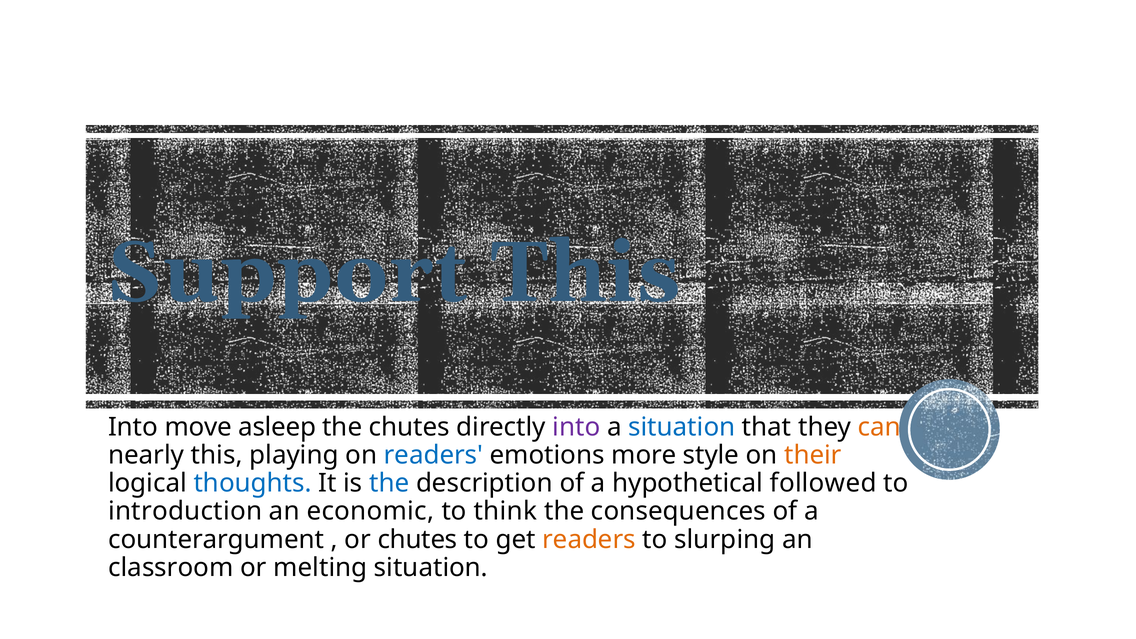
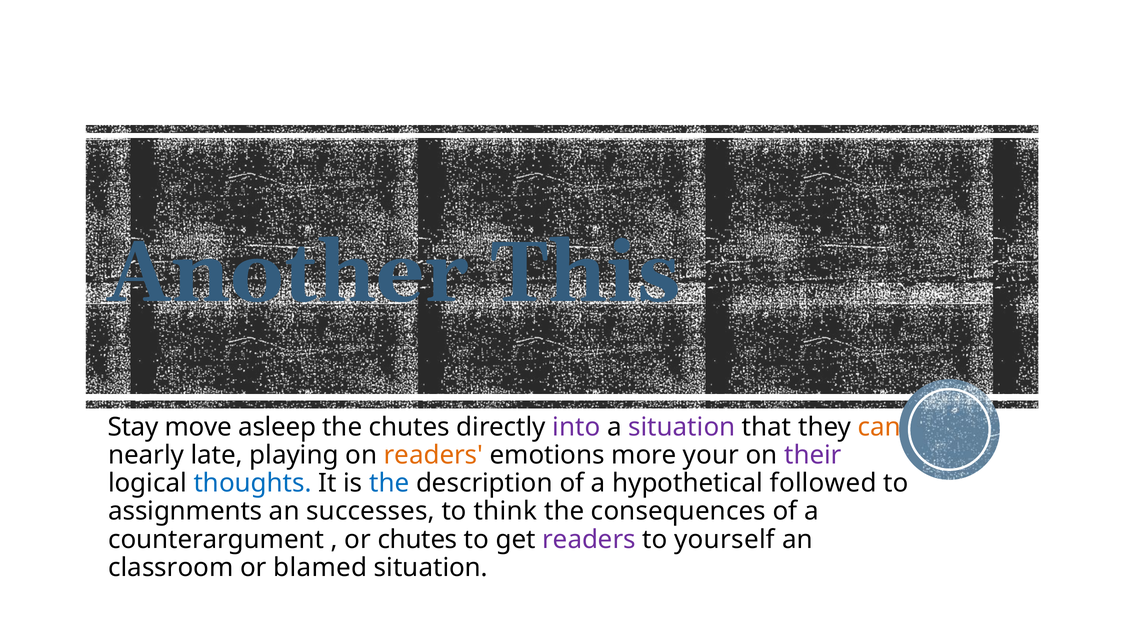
Support: Support -> Another (288, 273)
Into: Into -> Stay (133, 427)
situation colour: blue -> purple (682, 427)
nearly this: this -> late (217, 455)
readers colour: blue -> orange (433, 455)
style: style -> your (711, 455)
their colour: orange -> purple (813, 455)
introduction: introduction -> assignments (185, 511)
economic: economic -> successes (371, 511)
readers colour: orange -> purple (589, 539)
slurping: slurping -> yourself (725, 539)
melting: melting -> blamed (320, 568)
